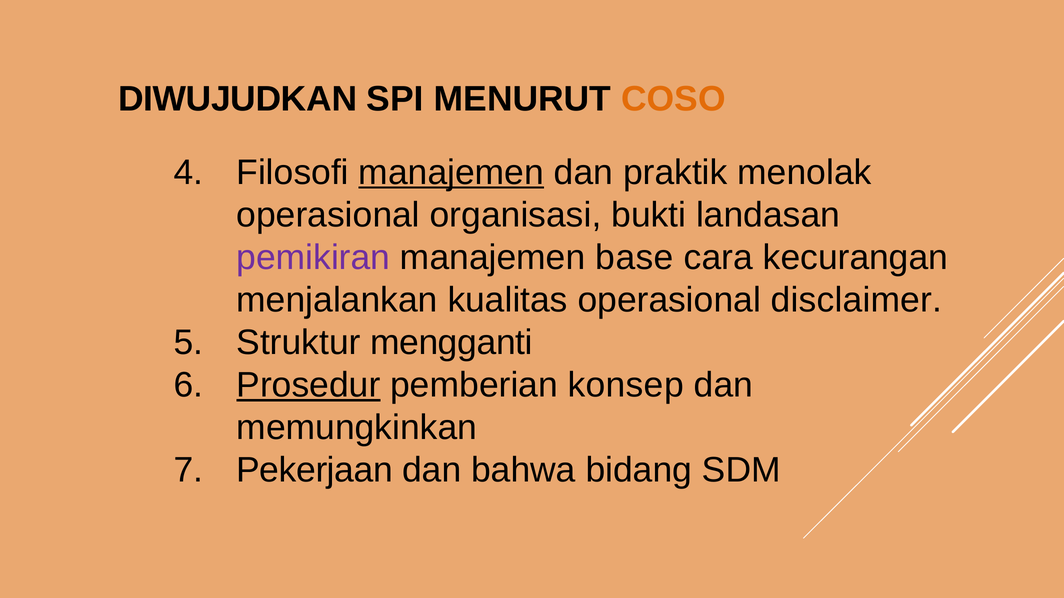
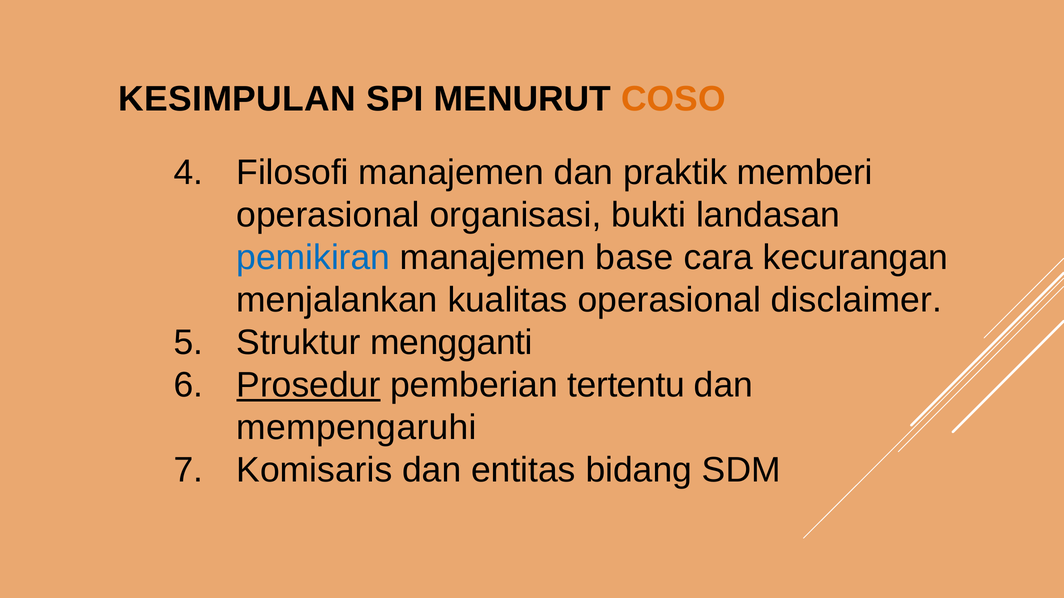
DIWUJUDKAN: DIWUJUDKAN -> KESIMPULAN (237, 99)
manajemen underline: present -> none (451, 172)
menolak: menolak -> memberi (805, 172)
pemikiran colour: purple -> blue (313, 258)
konsep: konsep -> tertentu (626, 385)
memungkinkan: memungkinkan -> mempengaruhi (357, 428)
Pekerjaan: Pekerjaan -> Komisaris (314, 470)
bahwa: bahwa -> entitas (523, 470)
